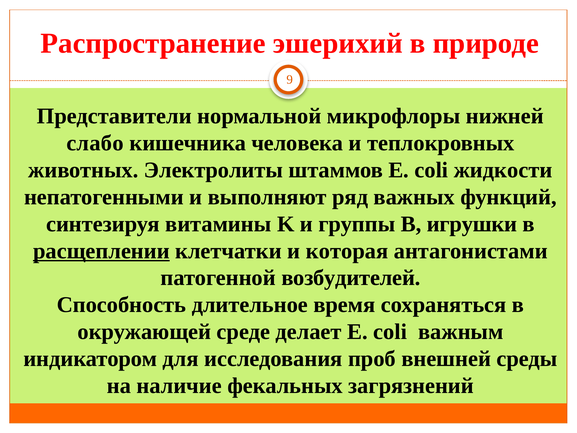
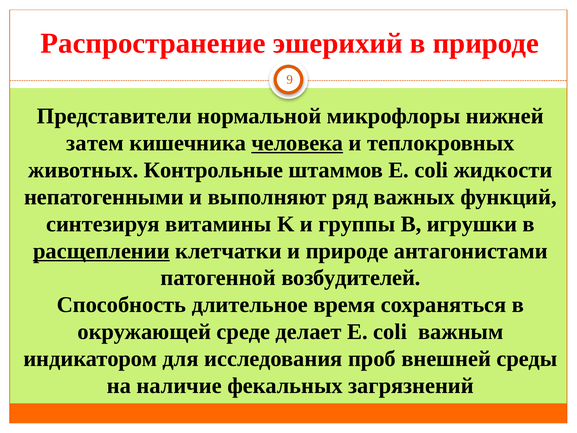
слабо: слабо -> затем (95, 143)
человека underline: none -> present (297, 143)
Электролиты: Электролиты -> Контрольные (213, 170)
и которая: которая -> природе (347, 251)
